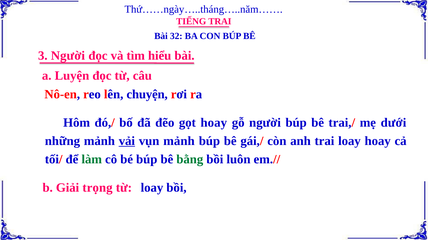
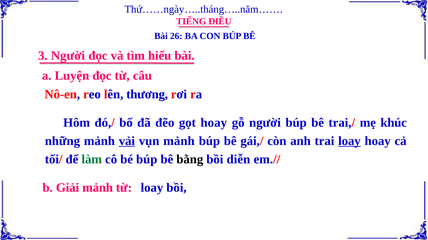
TIẾNG TRAI: TRAI -> ĐIỀU (220, 21)
32: 32 -> 26 (176, 36)
chuyện: chuyện -> thương (147, 94)
dưới: dưới -> khúc (394, 123)
loay underline: none -> present (349, 141)
bằng colour: green -> black (190, 159)
luôn: luôn -> diễn (238, 159)
Giải trọng: trọng -> mảnh (98, 188)
